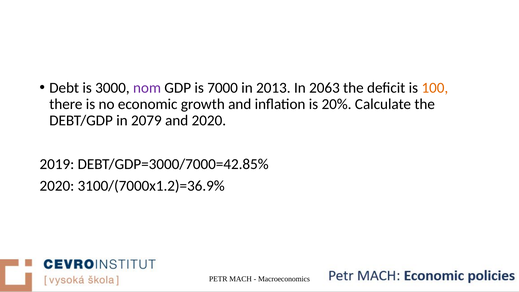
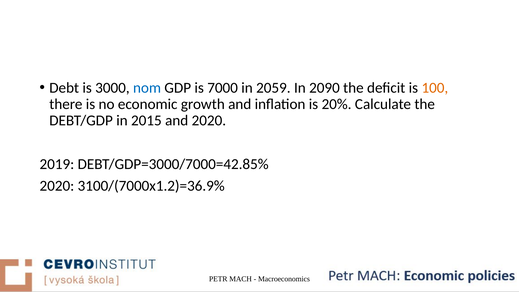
nom colour: purple -> blue (147, 88)
2013: 2013 -> 2059 (273, 88)
2063: 2063 -> 2090 (324, 88)
2079: 2079 -> 2015 (146, 120)
